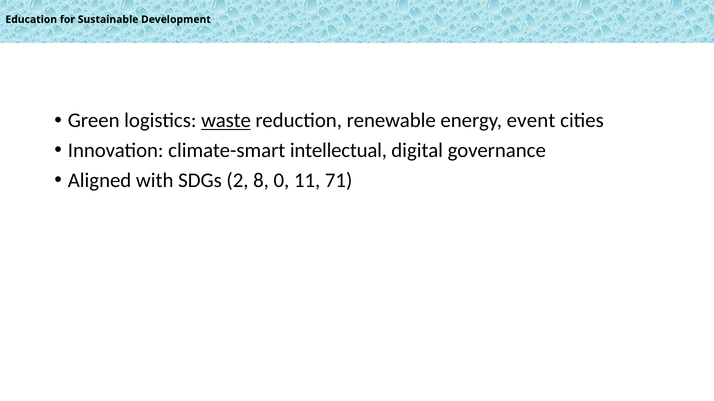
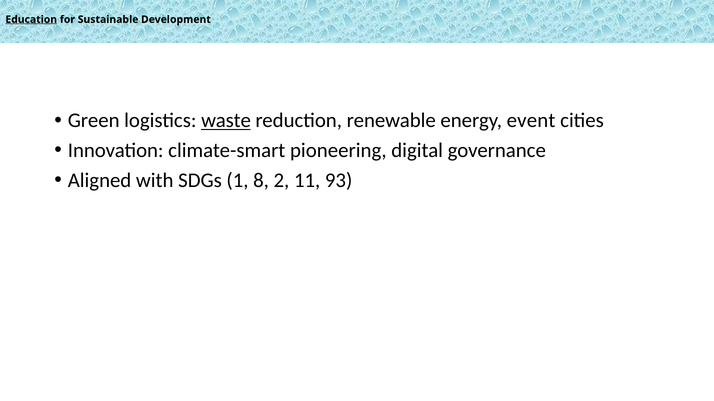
Education underline: none -> present (31, 19)
intellectual: intellectual -> pioneering (338, 151)
2: 2 -> 1 (237, 181)
0: 0 -> 2 (281, 181)
71: 71 -> 93 (339, 181)
